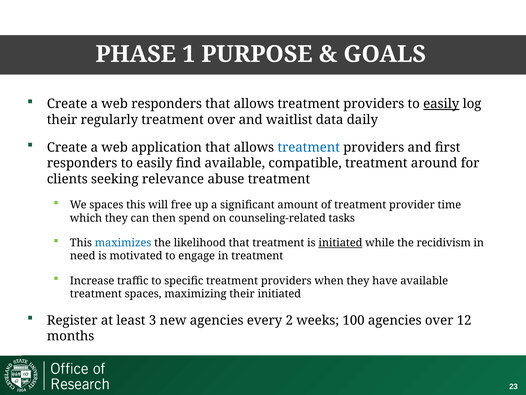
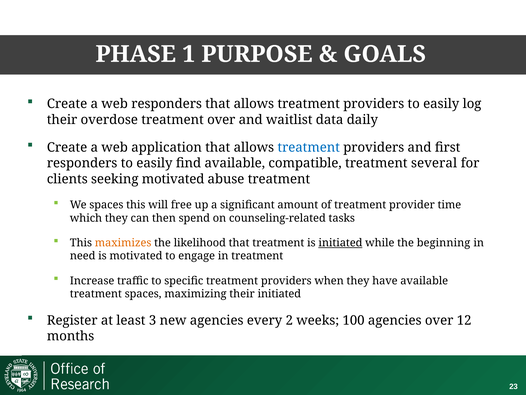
easily underline: present -> none (441, 104)
regularly: regularly -> overdose (109, 120)
around: around -> several (434, 163)
seeking relevance: relevance -> motivated (173, 179)
maximizes colour: blue -> orange (123, 243)
recidivism: recidivism -> beginning (444, 243)
